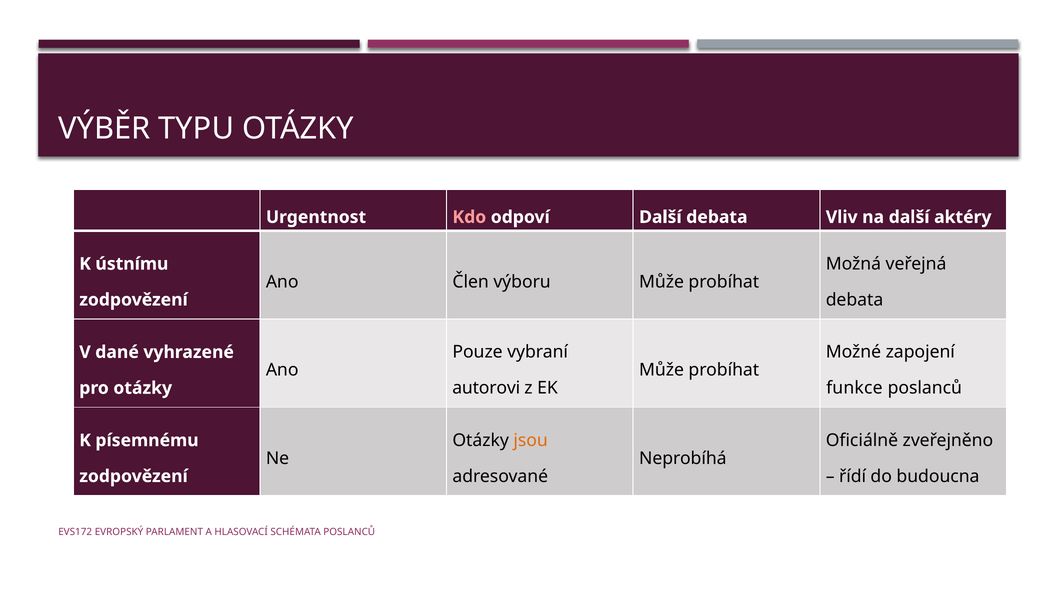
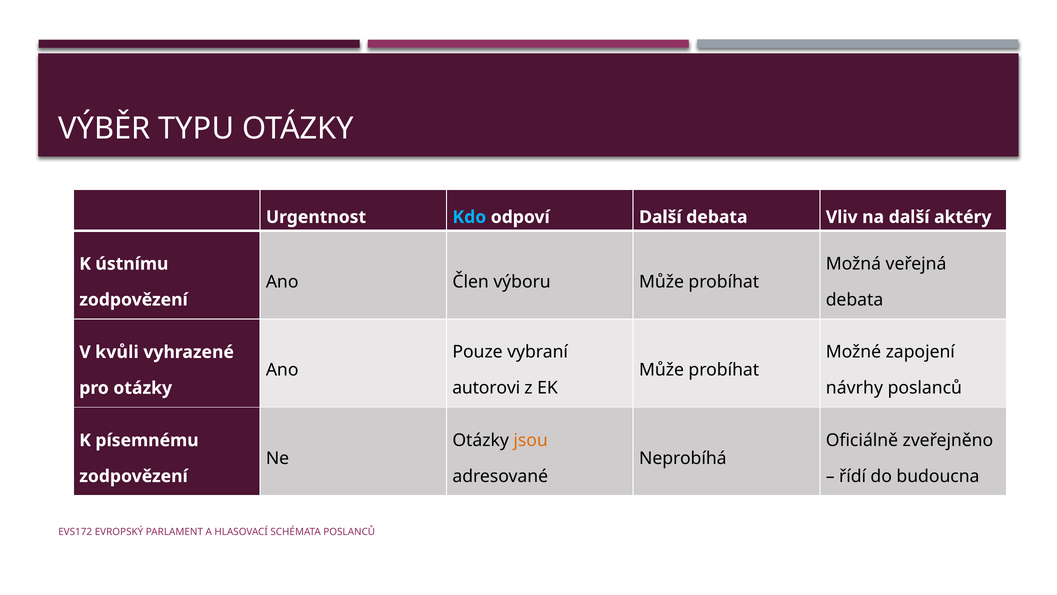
Kdo colour: pink -> light blue (469, 217)
dané: dané -> kvůli (117, 352)
funkce: funkce -> návrhy (854, 388)
